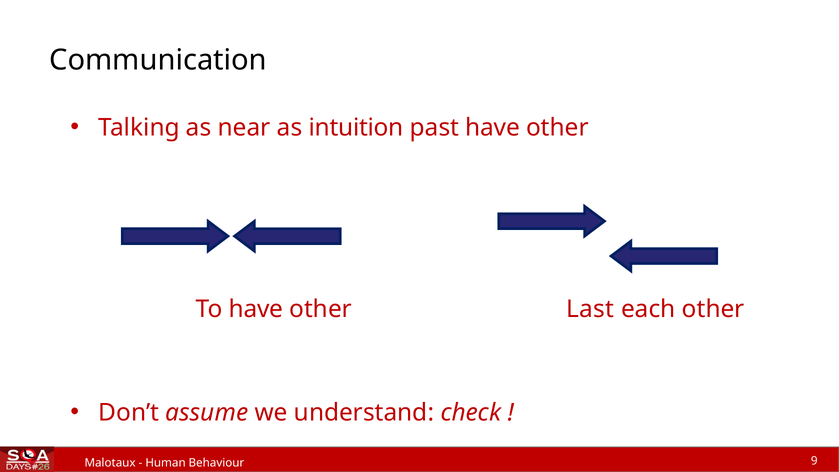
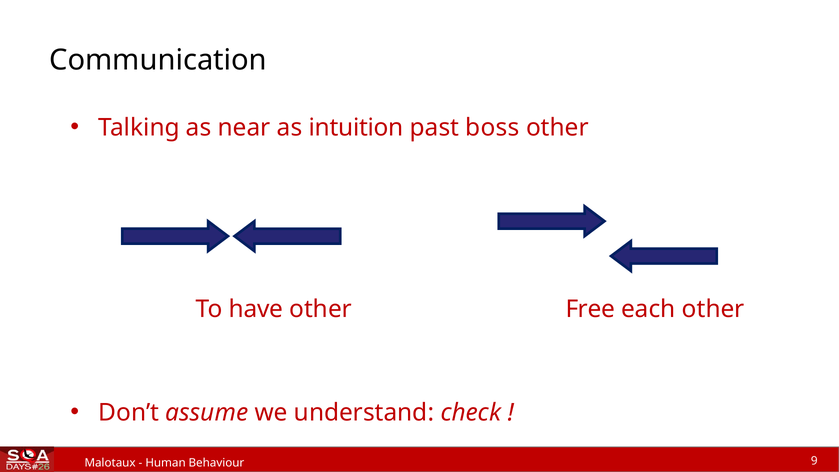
past have: have -> boss (492, 128)
Last: Last -> Free (590, 309)
